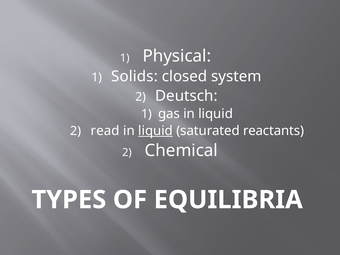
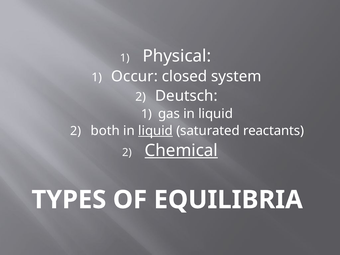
Solids: Solids -> Occur (135, 76)
read: read -> both (105, 131)
Chemical underline: none -> present (181, 150)
